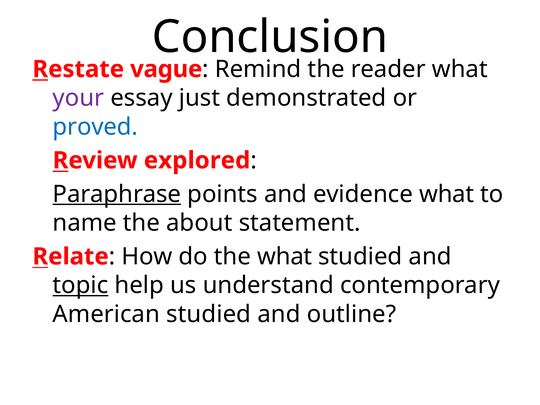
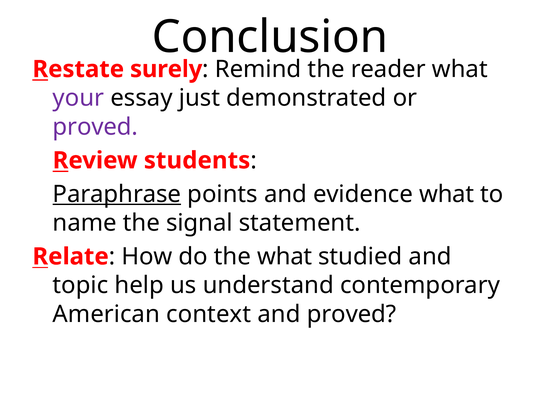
vague: vague -> surely (166, 69)
proved colour: blue -> purple (95, 127)
explored: explored -> students (197, 160)
about: about -> signal (199, 223)
topic underline: present -> none (81, 285)
American studied: studied -> context (209, 314)
and outline: outline -> proved (352, 314)
